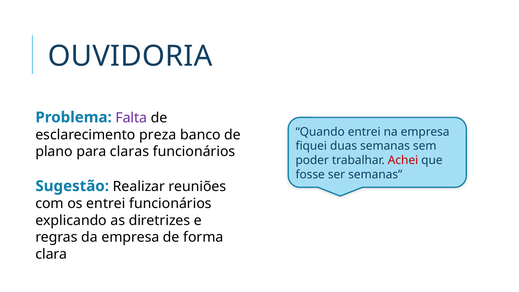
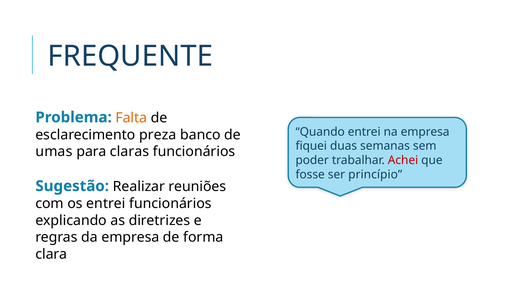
OUVIDORIA: OUVIDORIA -> FREQUENTE (130, 56)
Falta colour: purple -> orange (131, 118)
plano: plano -> umas (54, 152)
ser semanas: semanas -> princípio (375, 175)
